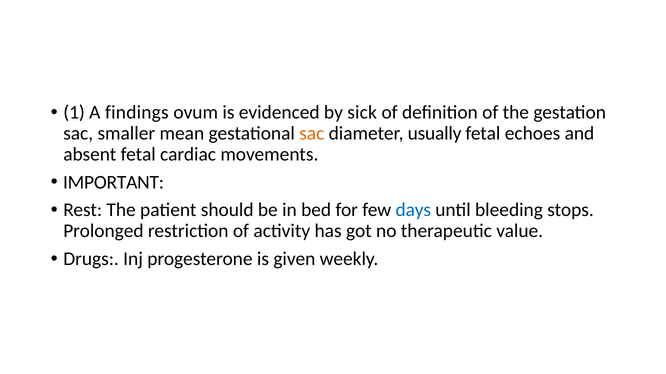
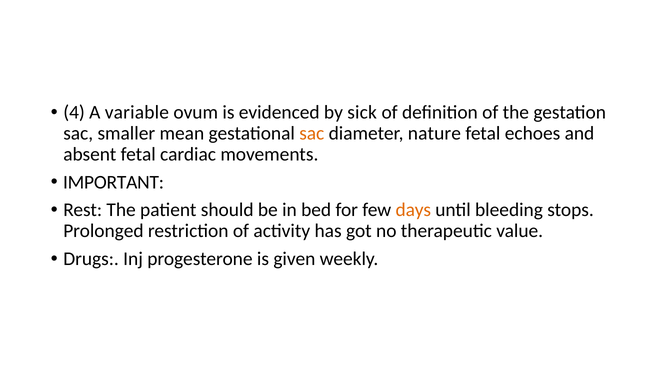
1: 1 -> 4 (74, 113)
findings: findings -> variable (137, 113)
usually: usually -> nature (434, 134)
days colour: blue -> orange (413, 210)
